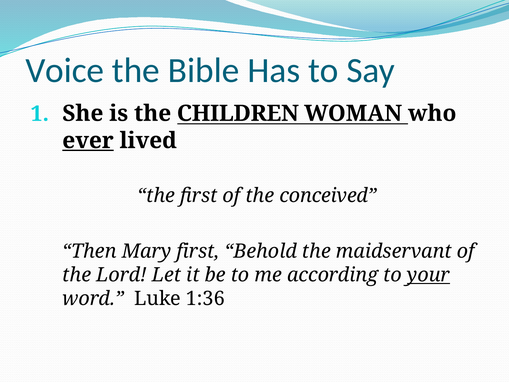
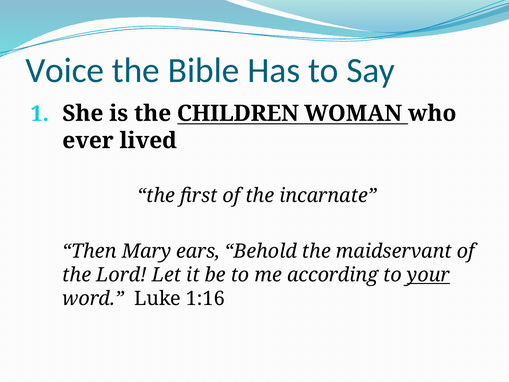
ever underline: present -> none (88, 141)
conceived: conceived -> incarnate (328, 196)
Mary first: first -> ears (198, 251)
1:36: 1:36 -> 1:16 (205, 299)
